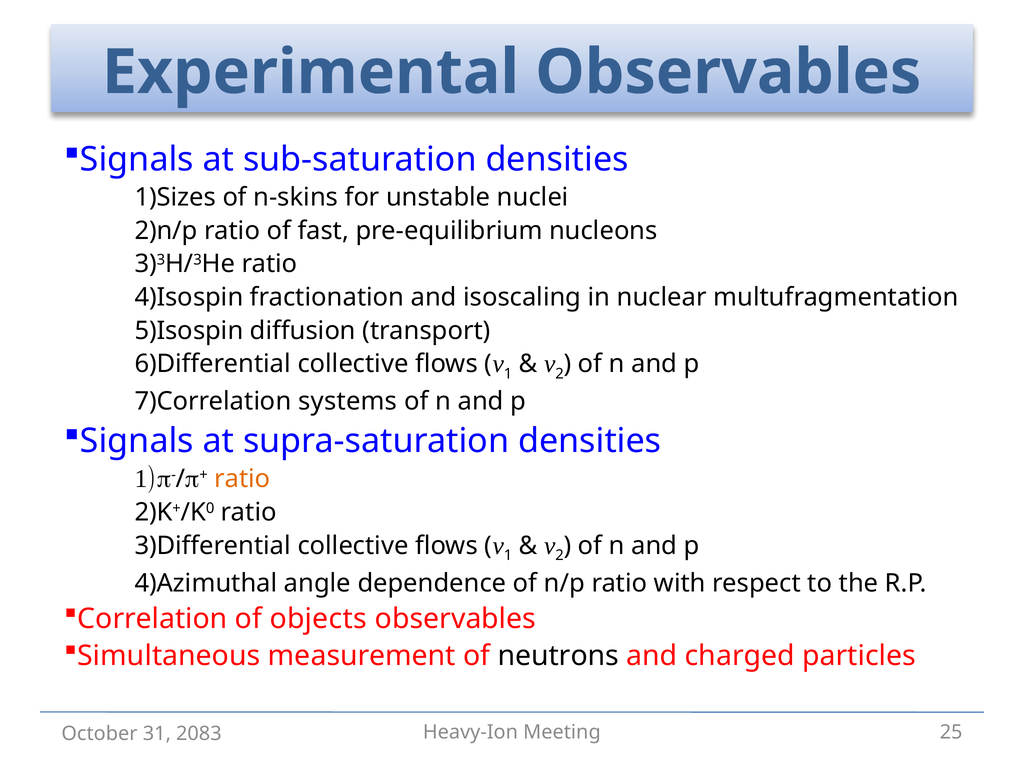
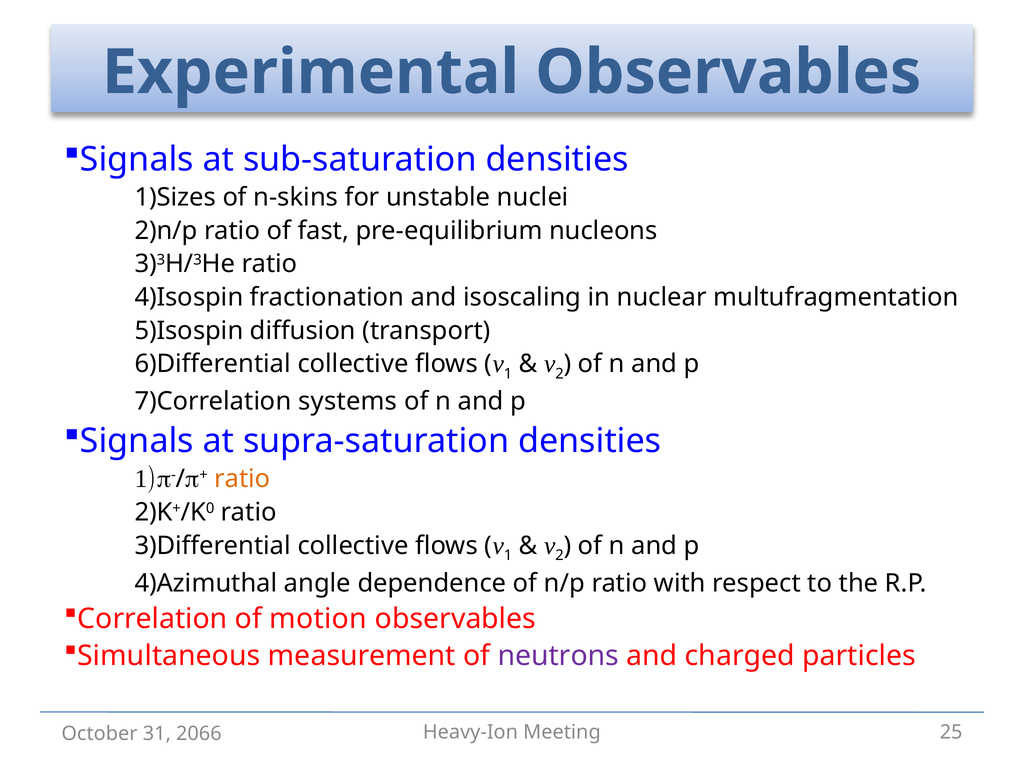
objects: objects -> motion (318, 619)
neutrons colour: black -> purple (558, 656)
2083: 2083 -> 2066 (199, 734)
